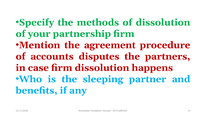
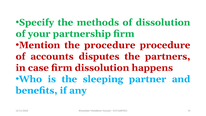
the agreement: agreement -> procedure (110, 45)
